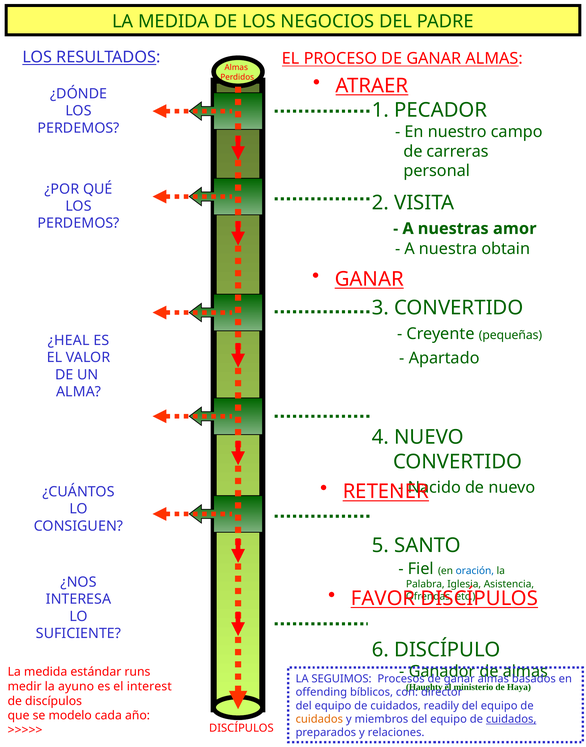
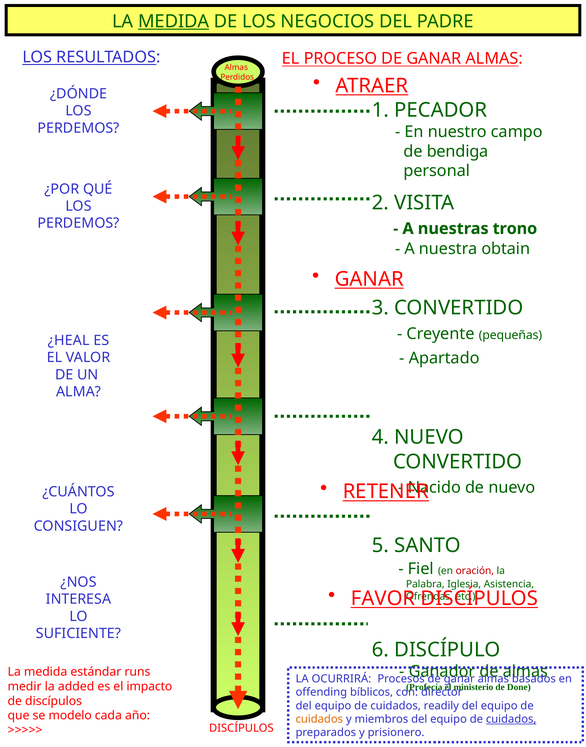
MEDIDA underline: none -> present (174, 21)
carreras: carreras -> bendiga (458, 151)
amor: amor -> trono (515, 229)
oración colour: blue -> red (475, 571)
SEGUIMOS: SEGUIMOS -> OCURRIRÁ (341, 679)
ayuno: ayuno -> added (76, 686)
interest: interest -> impacto (149, 686)
Haughty: Haughty -> Profecía (424, 687)
Haya: Haya -> Done (519, 687)
relaciones: relaciones -> prisionero (396, 733)
